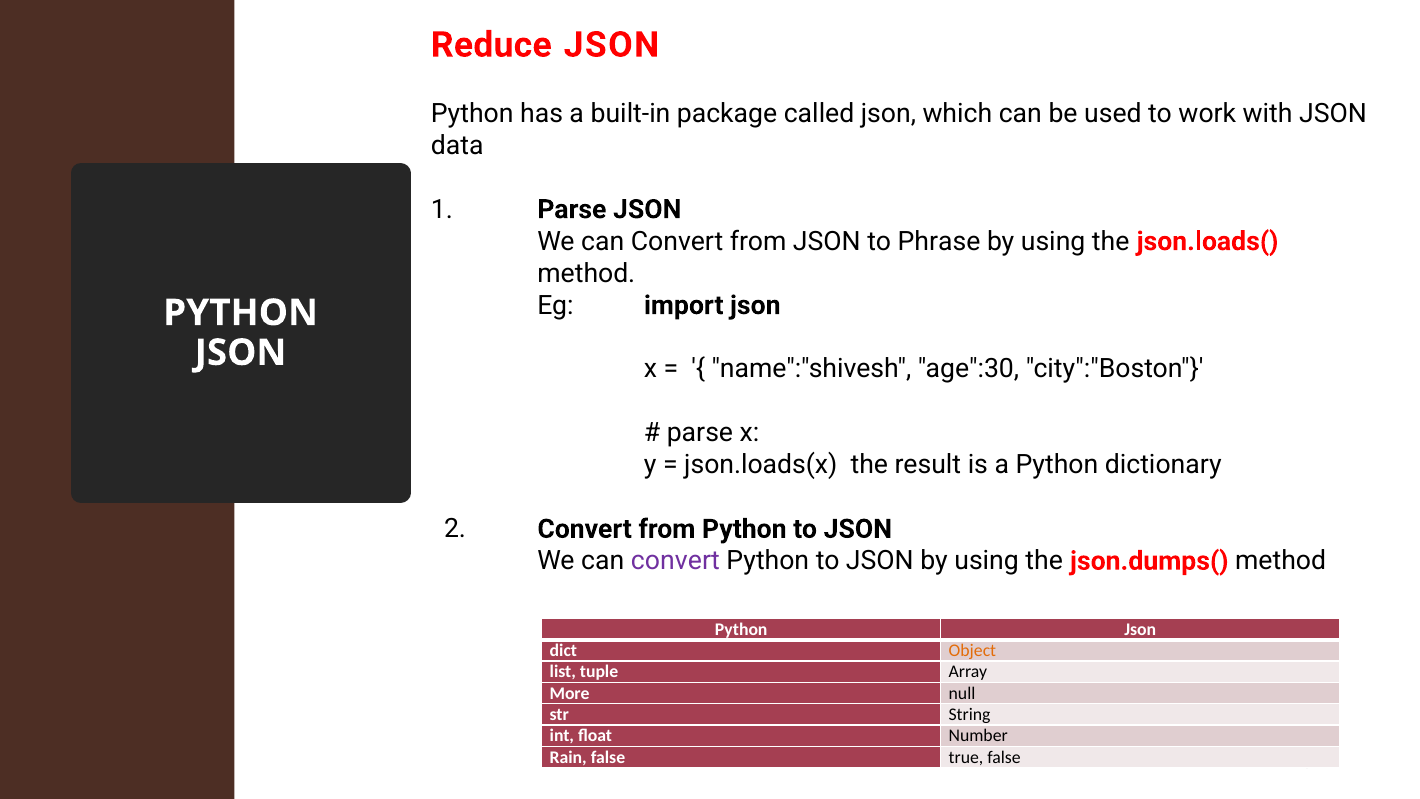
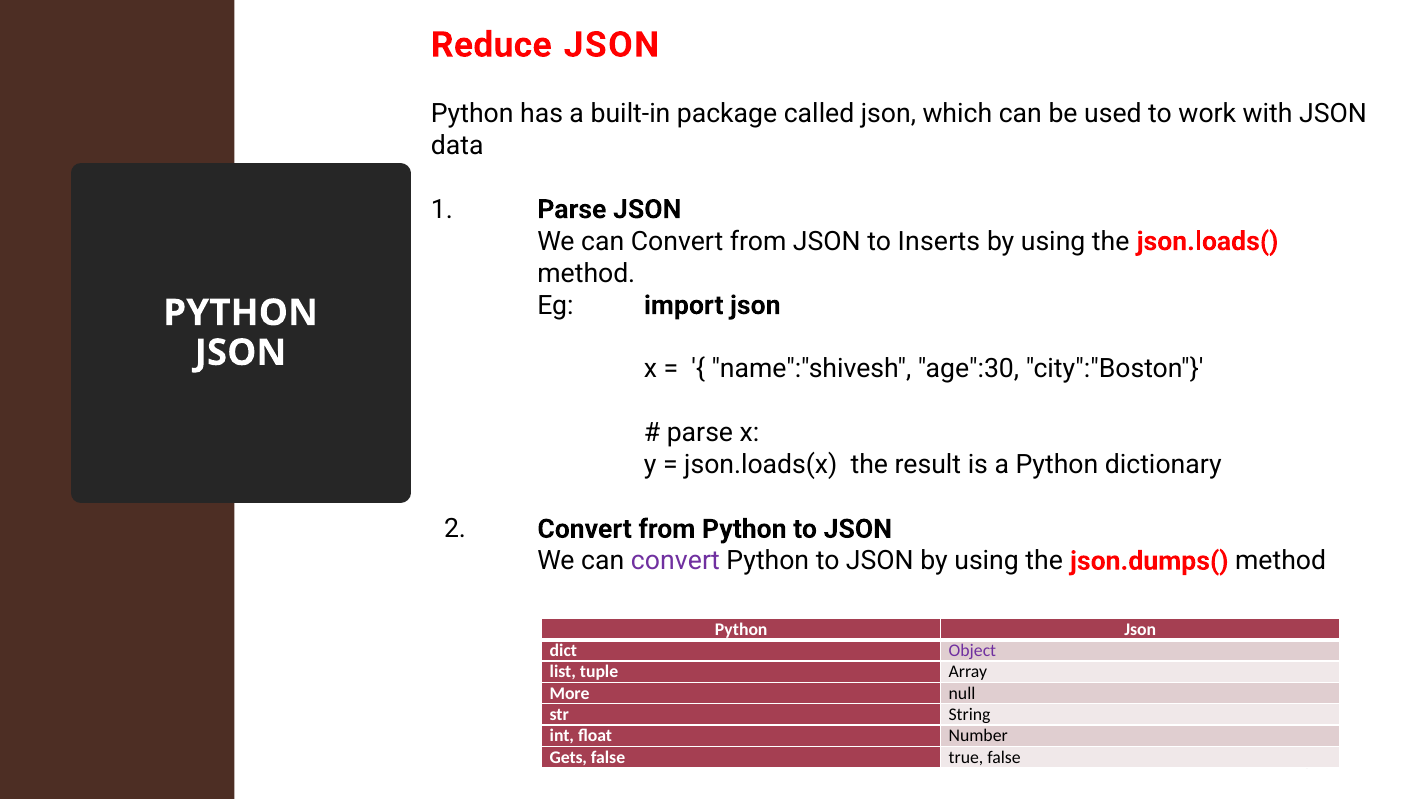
Phrase: Phrase -> Inserts (939, 241)
Object colour: orange -> purple (972, 650)
Rain: Rain -> Gets (568, 757)
